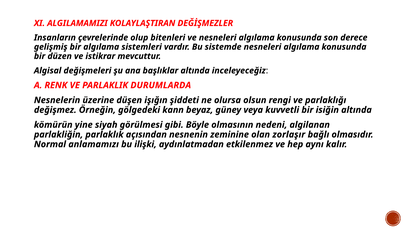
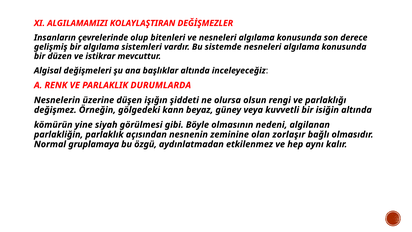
anlamamızı: anlamamızı -> gruplamaya (94, 144)
ilişki: ilişki -> özgü (145, 144)
